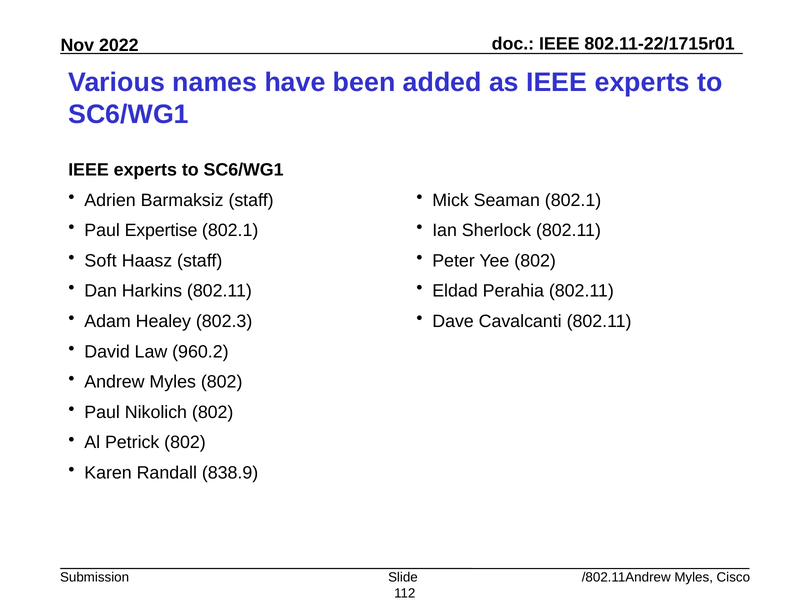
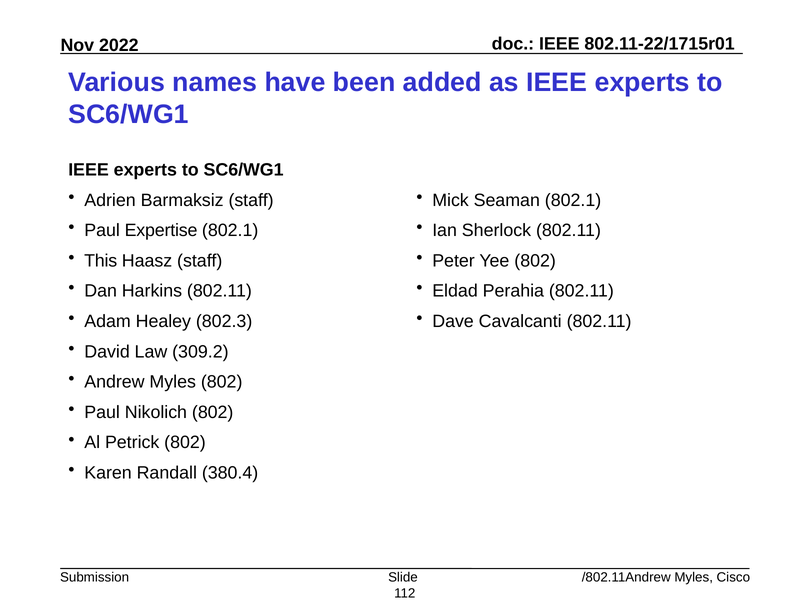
Soft: Soft -> This (101, 261)
960.2: 960.2 -> 309.2 (200, 352)
838.9: 838.9 -> 380.4 (230, 473)
